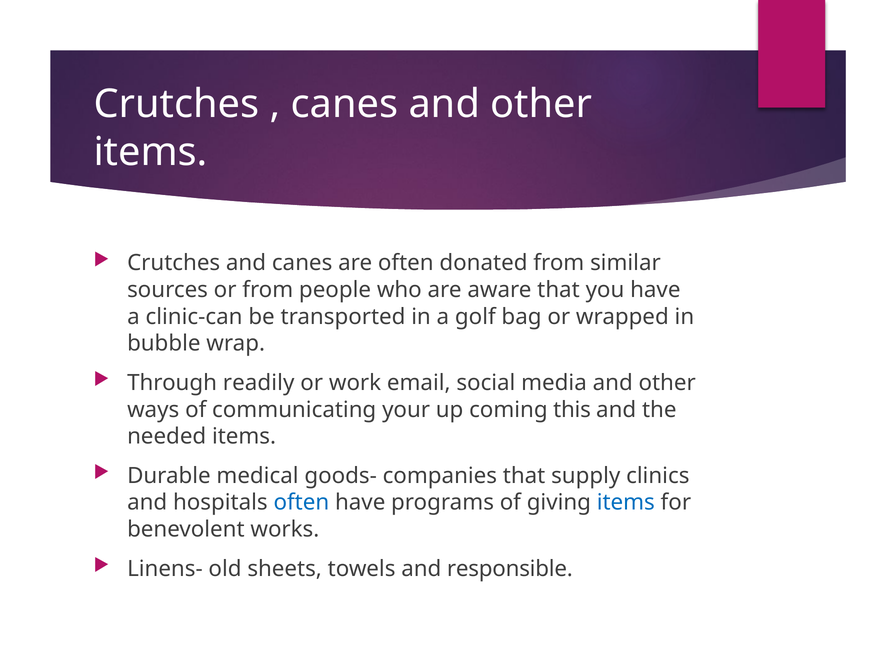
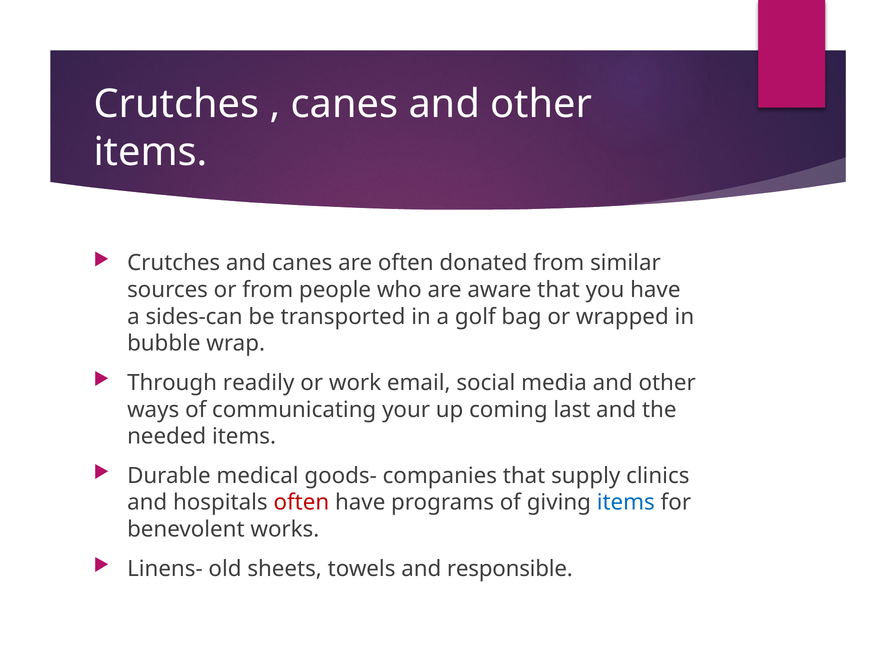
clinic-can: clinic-can -> sides-can (194, 317)
this: this -> last (572, 410)
often colour: blue -> red (301, 503)
